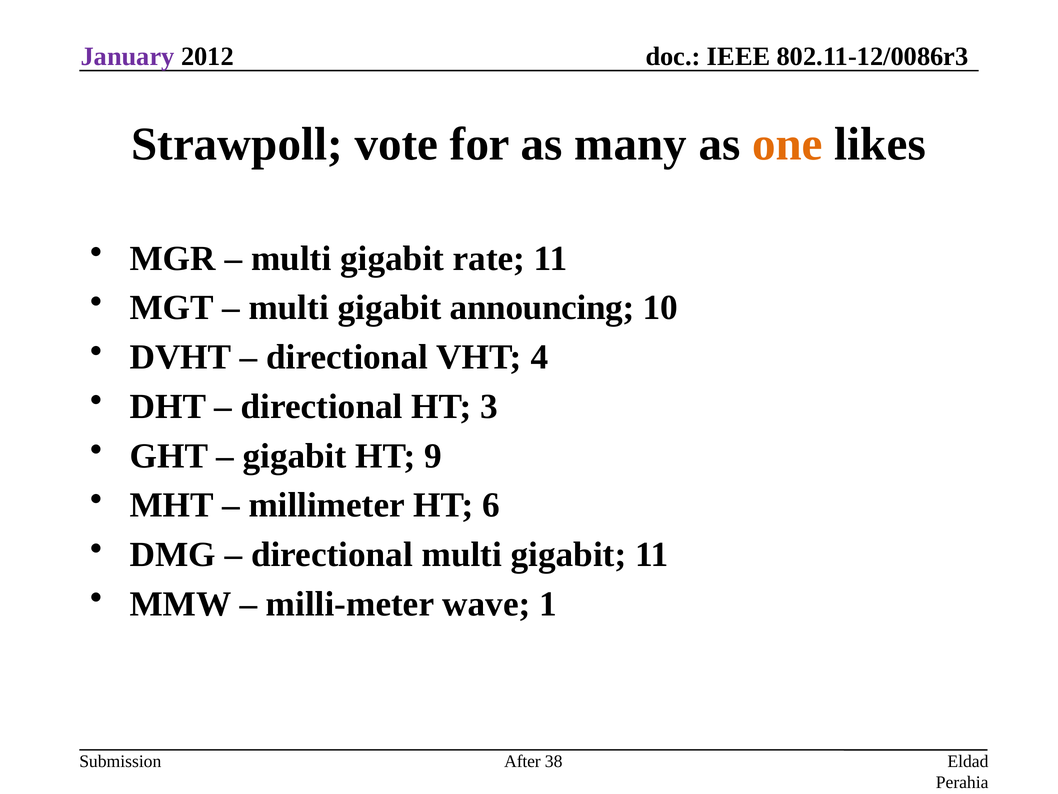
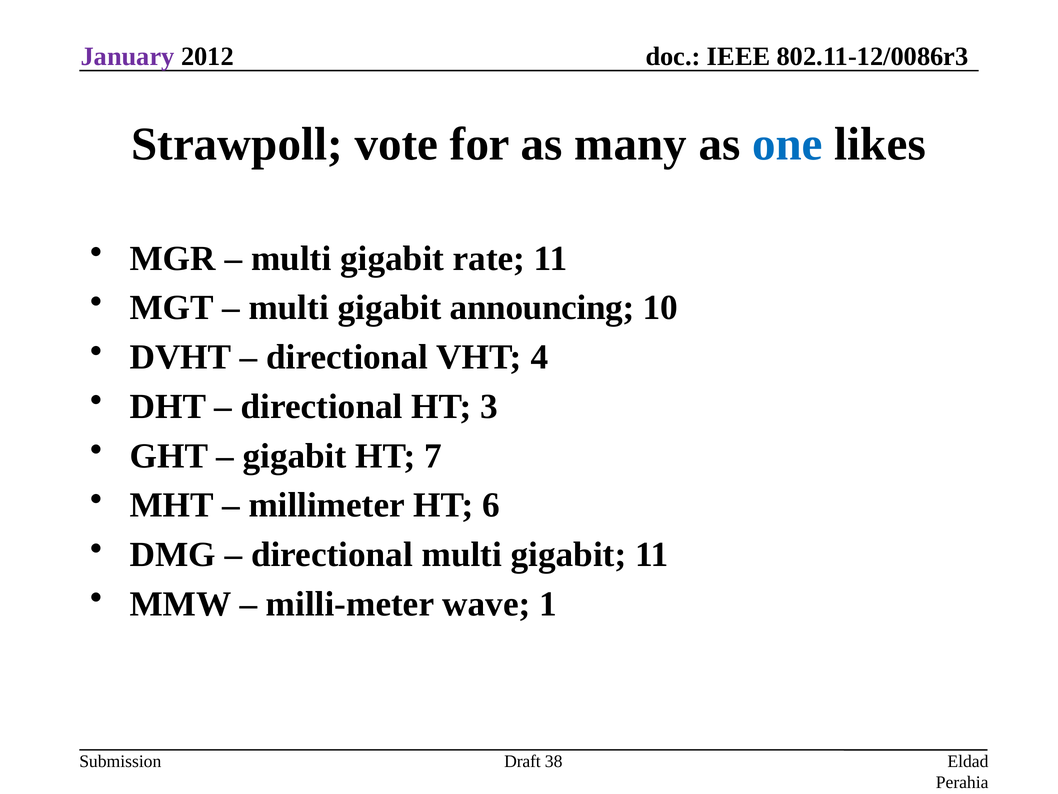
one colour: orange -> blue (787, 144)
9: 9 -> 7 (433, 456)
After: After -> Draft (522, 761)
